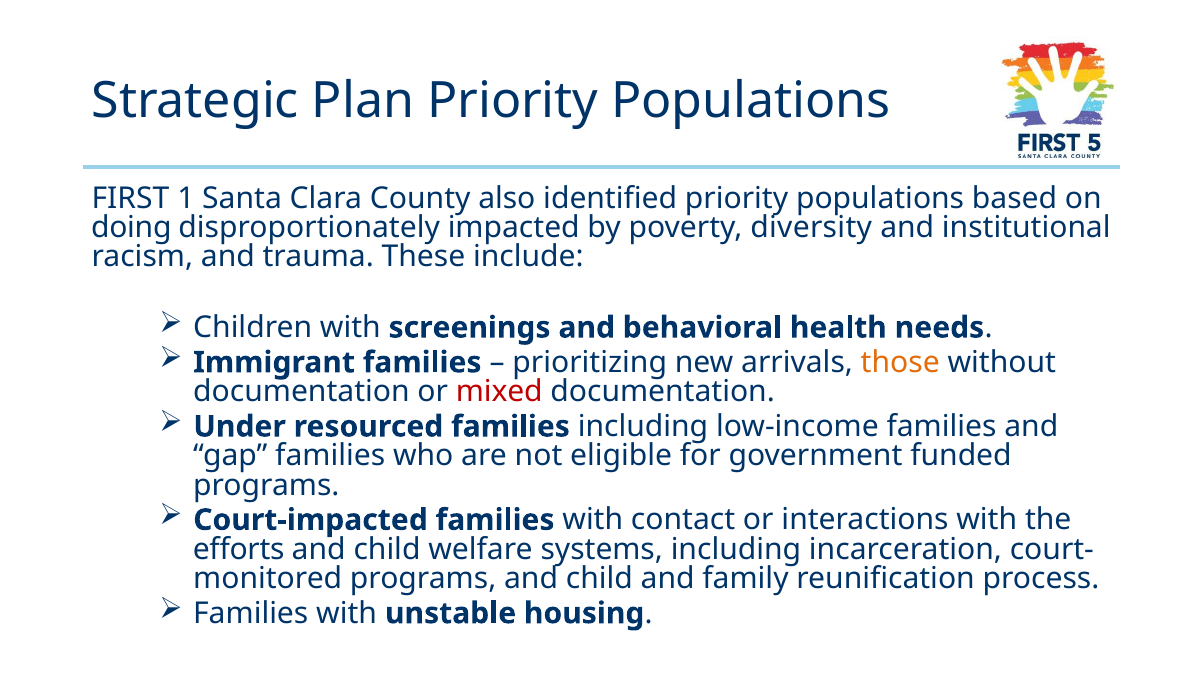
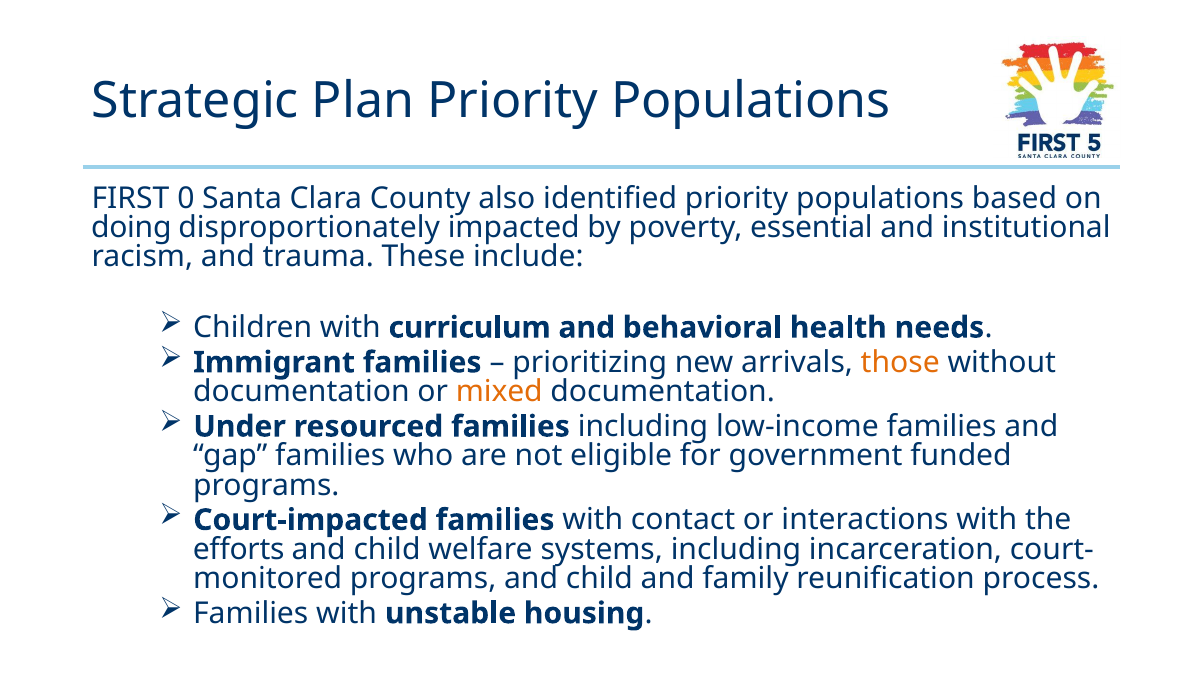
1: 1 -> 0 (186, 198)
diversity: diversity -> essential (811, 227)
screenings: screenings -> curriculum (470, 327)
mixed colour: red -> orange (499, 392)
